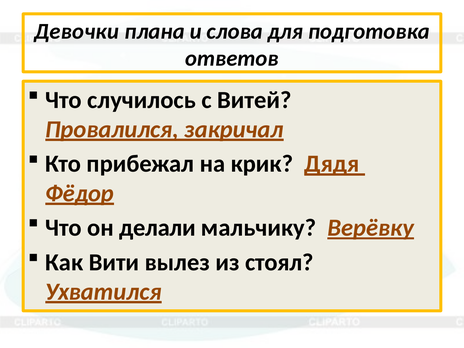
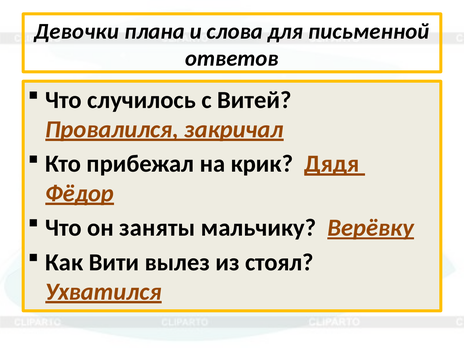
подготовка: подготовка -> письменной (369, 31)
делали: делали -> заняты (157, 228)
